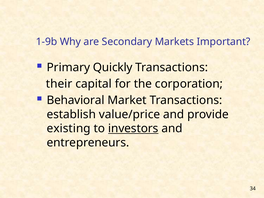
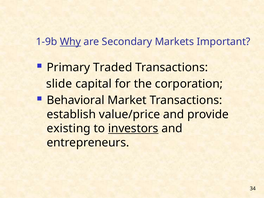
Why underline: none -> present (70, 42)
Quickly: Quickly -> Traded (113, 67)
their: their -> slide (59, 84)
